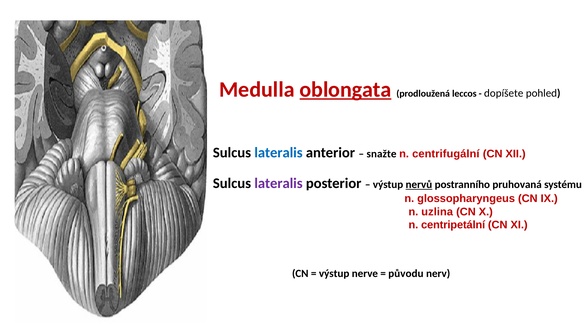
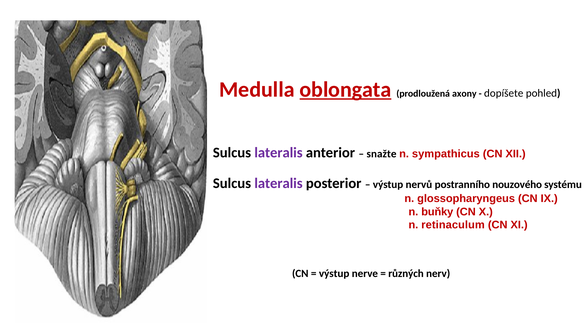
leccos: leccos -> axony (464, 94)
lateralis colour: blue -> purple (278, 153)
centrifugální: centrifugální -> sympathicus (446, 154)
nervů underline: present -> none (419, 185)
pruhovaná: pruhovaná -> nouzového (517, 185)
uzlina: uzlina -> buňky (437, 212)
centripetální: centripetální -> retinaculum (453, 225)
původu: původu -> různých (406, 274)
